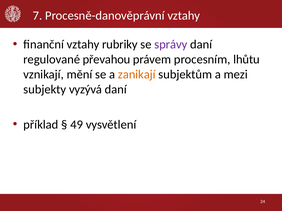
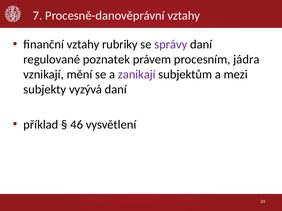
převahou: převahou -> poznatek (106, 60)
lhůtu: lhůtu -> jádra (246, 60)
zanikají colour: orange -> purple (137, 75)
49: 49 -> 46 (77, 125)
